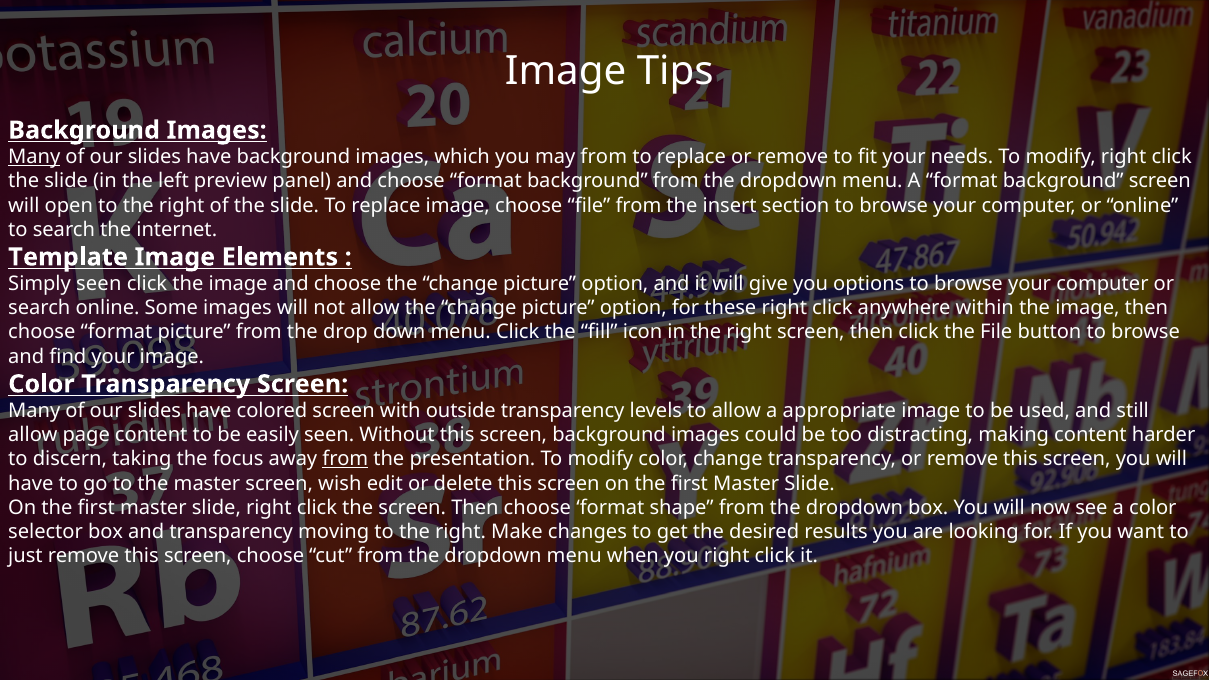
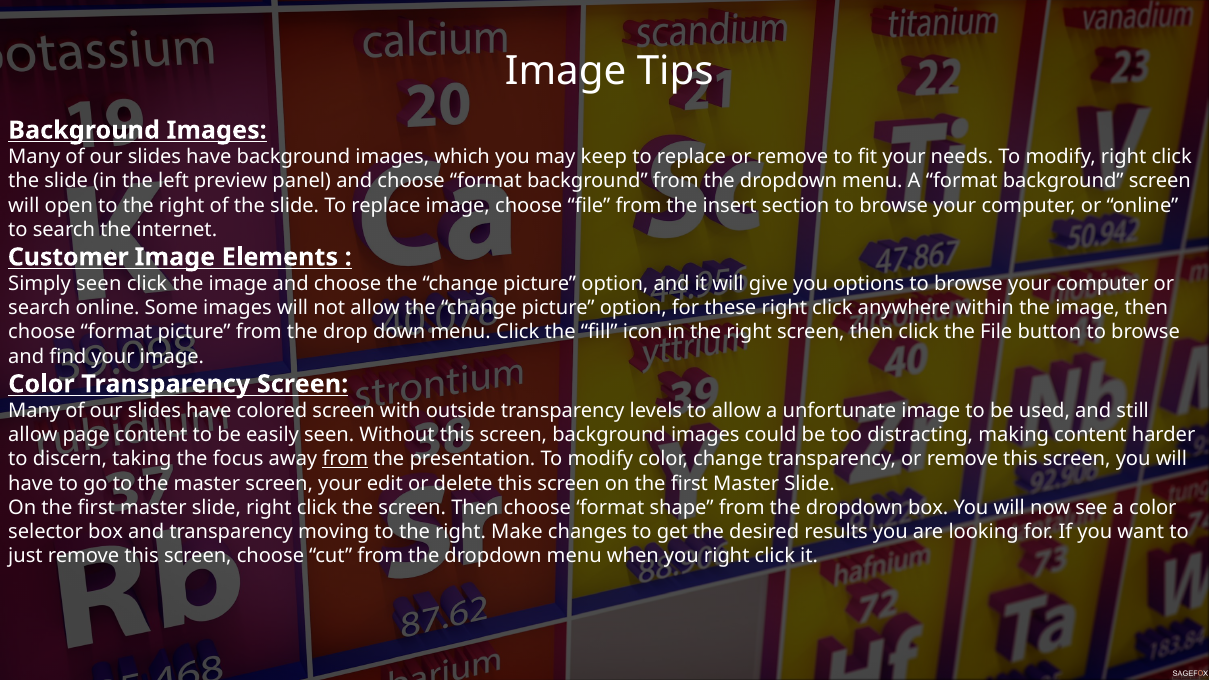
Many underline: present -> none (34, 157)
may from: from -> keep (604, 157)
Template: Template -> Customer (68, 257)
appropriate: appropriate -> unfortunate (839, 411)
screen wish: wish -> your (340, 483)
